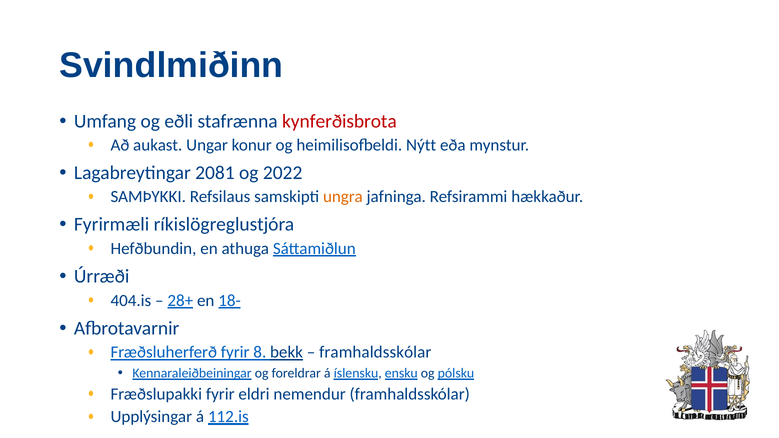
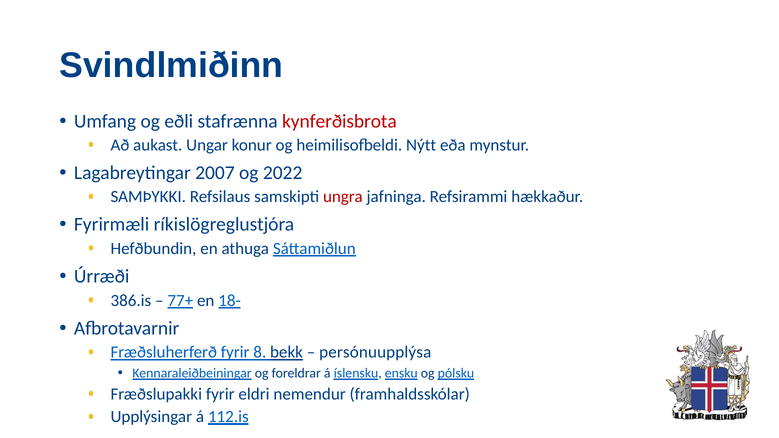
2081: 2081 -> 2007 (215, 173)
ungra colour: orange -> red (343, 197)
404.is: 404.is -> 386.is (131, 301)
28+: 28+ -> 77+ (180, 301)
framhaldsskólar: framhaldsskólar -> persónuupplýsa (375, 352)
